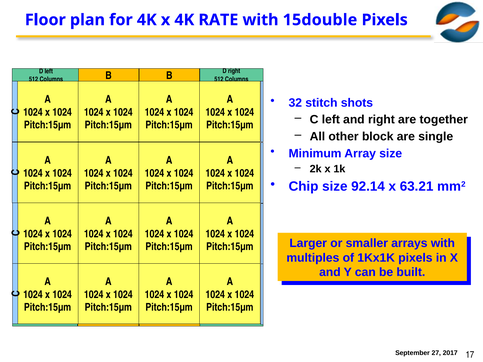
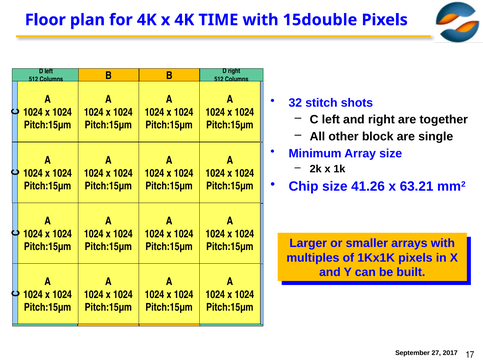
RATE: RATE -> TIME (218, 20)
92.14: 92.14 -> 41.26 (368, 187)
